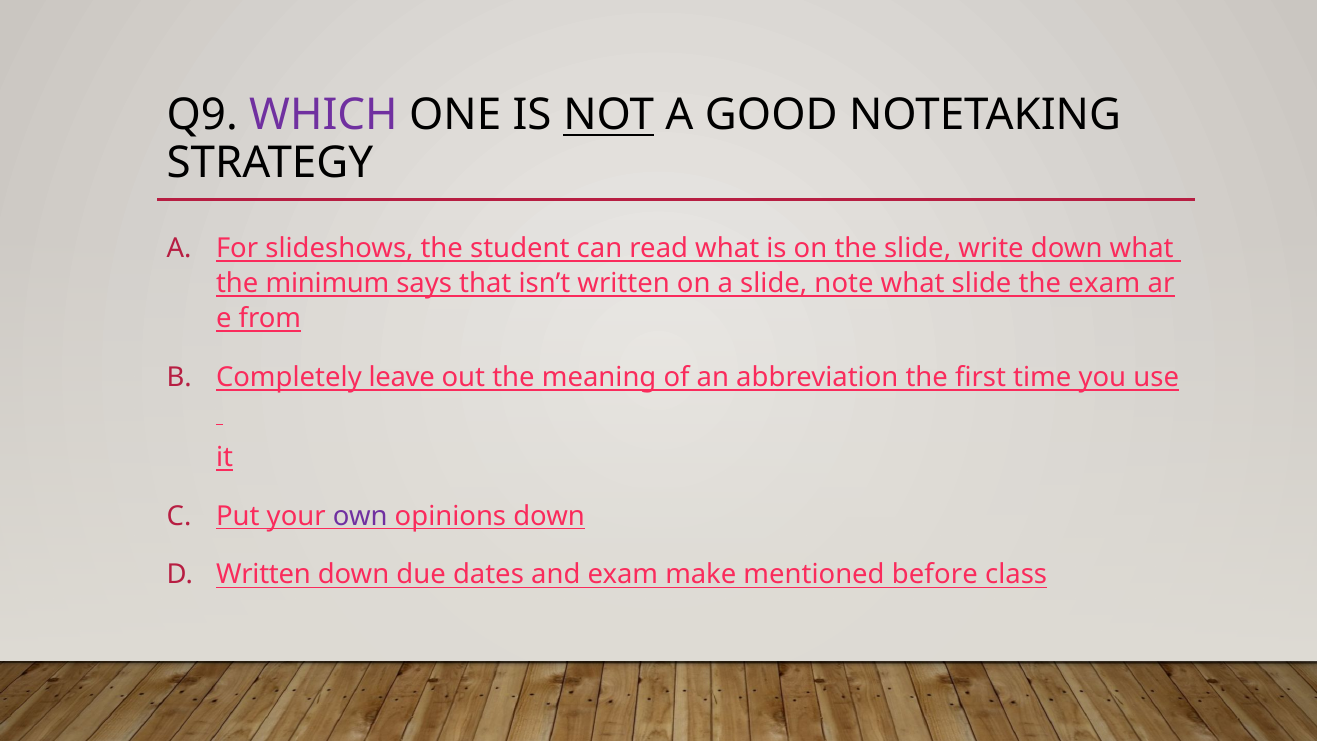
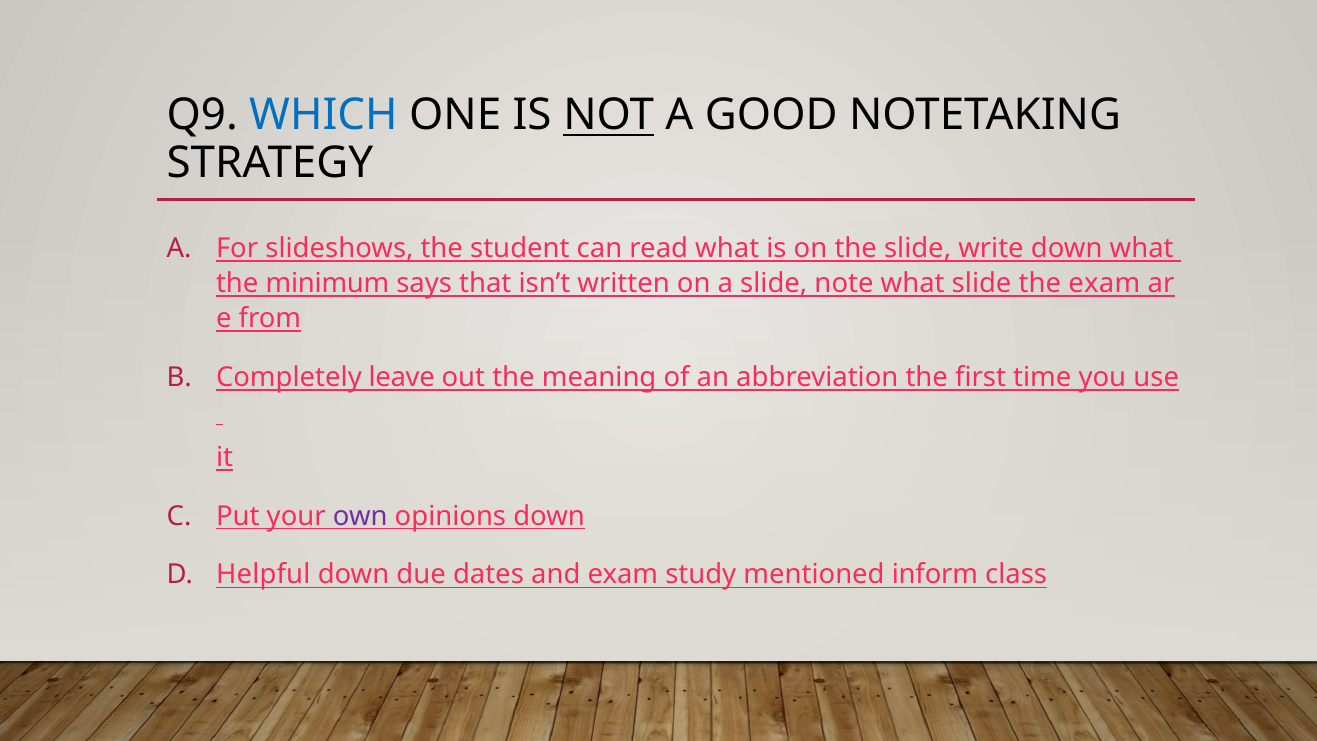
WHICH colour: purple -> blue (323, 115)
Written: Written -> Helpful (263, 575)
make: make -> study (701, 575)
before: before -> inform (935, 575)
